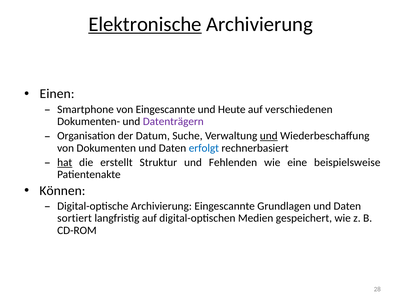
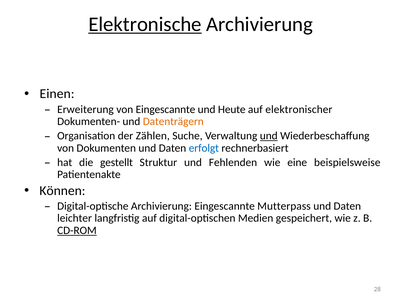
Smartphone: Smartphone -> Erweiterung (85, 110)
verschiedenen: verschiedenen -> elektronischer (299, 110)
Datenträgern colour: purple -> orange (173, 122)
Datum: Datum -> Zählen (153, 136)
hat underline: present -> none (65, 163)
erstellt: erstellt -> gestellt (117, 163)
Grundlagen: Grundlagen -> Mutterpass (284, 207)
sortiert: sortiert -> leichter (75, 219)
CD-ROM underline: none -> present (77, 231)
